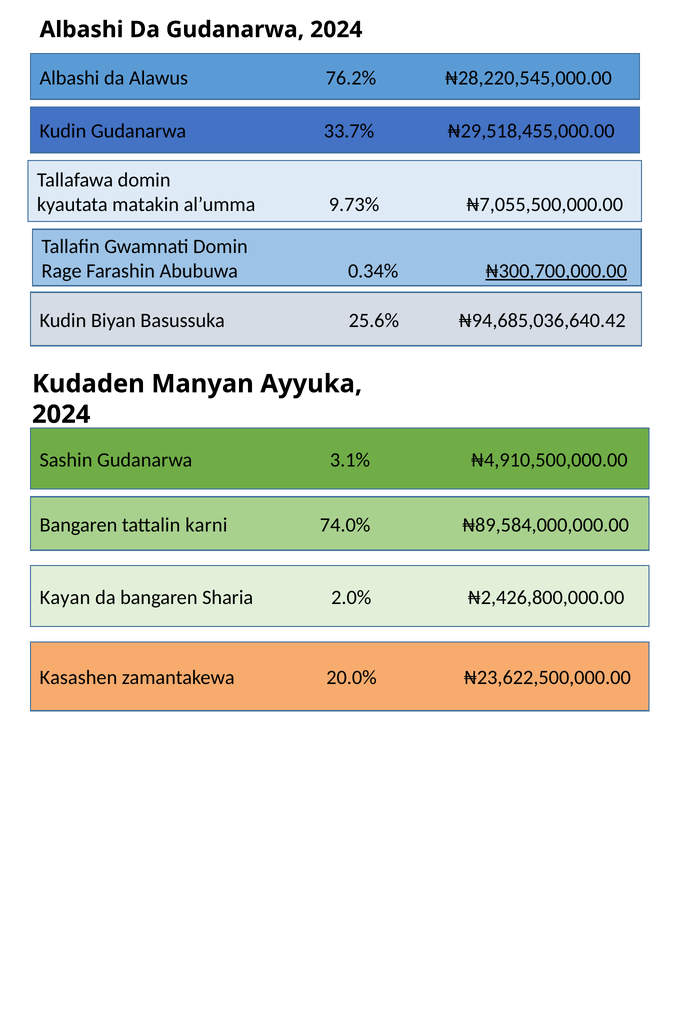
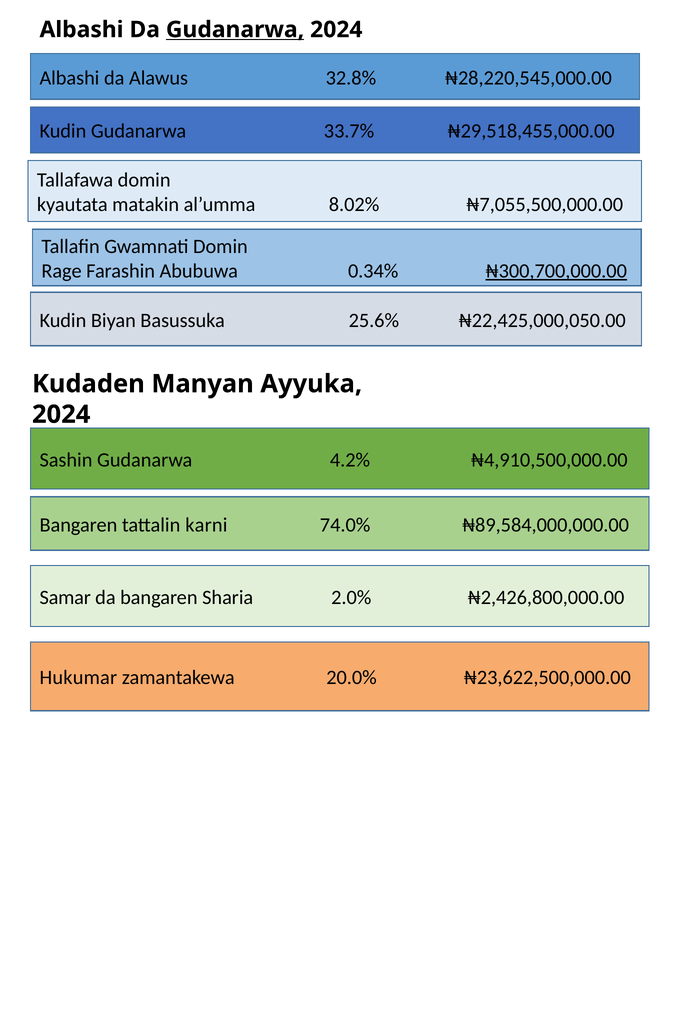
Gudanarwa underline: none -> present (235, 30)
76.2%: 76.2% -> 32.8% (351, 78)
9.73%: 9.73% -> 8.02% (354, 205)
₦94,685,036,640.42: ₦94,685,036,640.42 -> ₦22,425,000,050.00 (542, 320)
3.1%: 3.1% -> 4.2% (350, 460)
Kayan: Kayan -> Samar (65, 597)
Kasashen: Kasashen -> Hukumar (78, 677)
